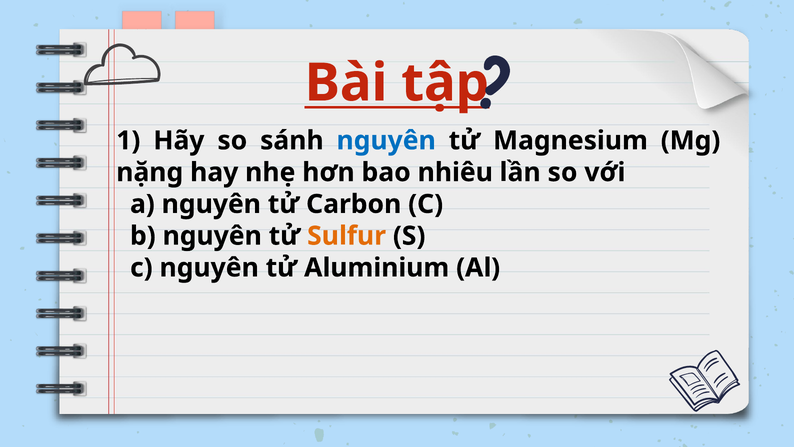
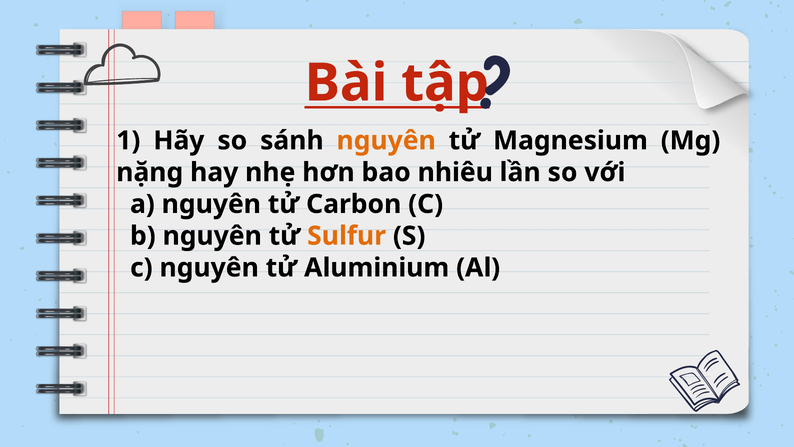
nguyên colour: blue -> orange (386, 140)
